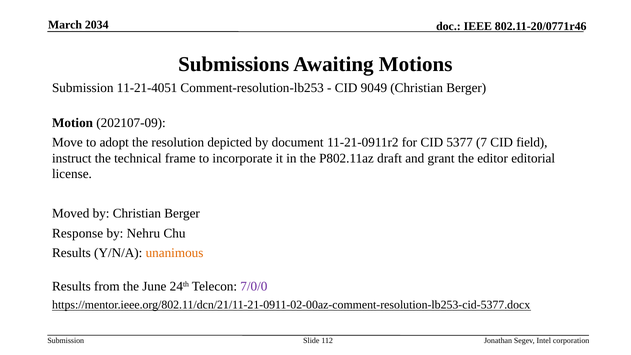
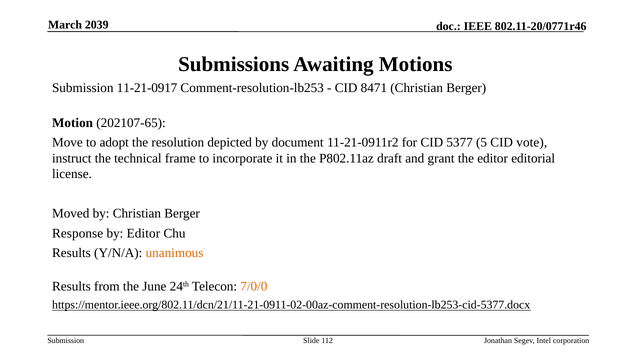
2034: 2034 -> 2039 (97, 25)
11-21-4051: 11-21-4051 -> 11-21-0917 (147, 88)
9049: 9049 -> 8471 (374, 88)
202107-09: 202107-09 -> 202107-65 (131, 123)
7: 7 -> 5 (482, 142)
field: field -> vote (532, 142)
by Nehru: Nehru -> Editor (143, 233)
7/0/0 colour: purple -> orange (254, 286)
